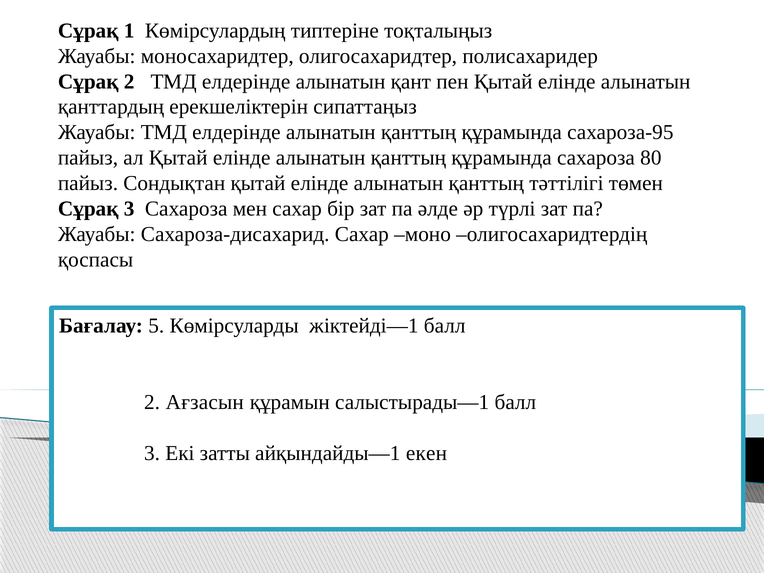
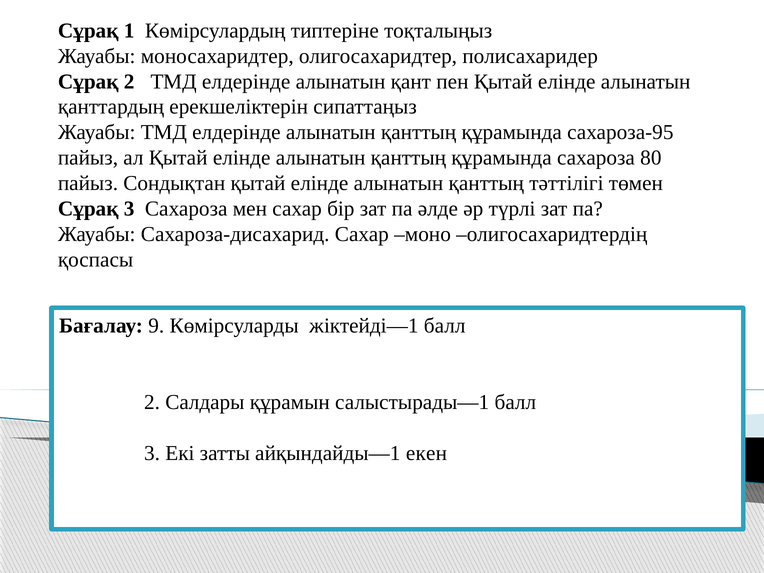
5: 5 -> 9 (156, 326)
Ағзасын: Ағзасын -> Салдары (205, 402)
